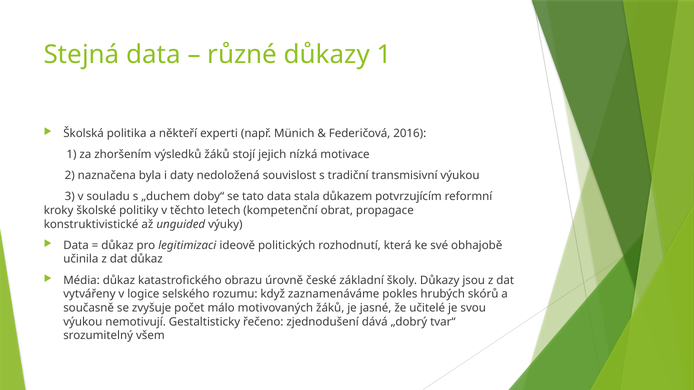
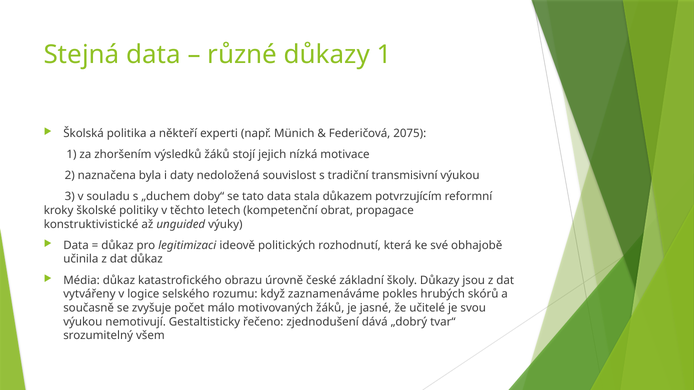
2016: 2016 -> 2075 (410, 133)
